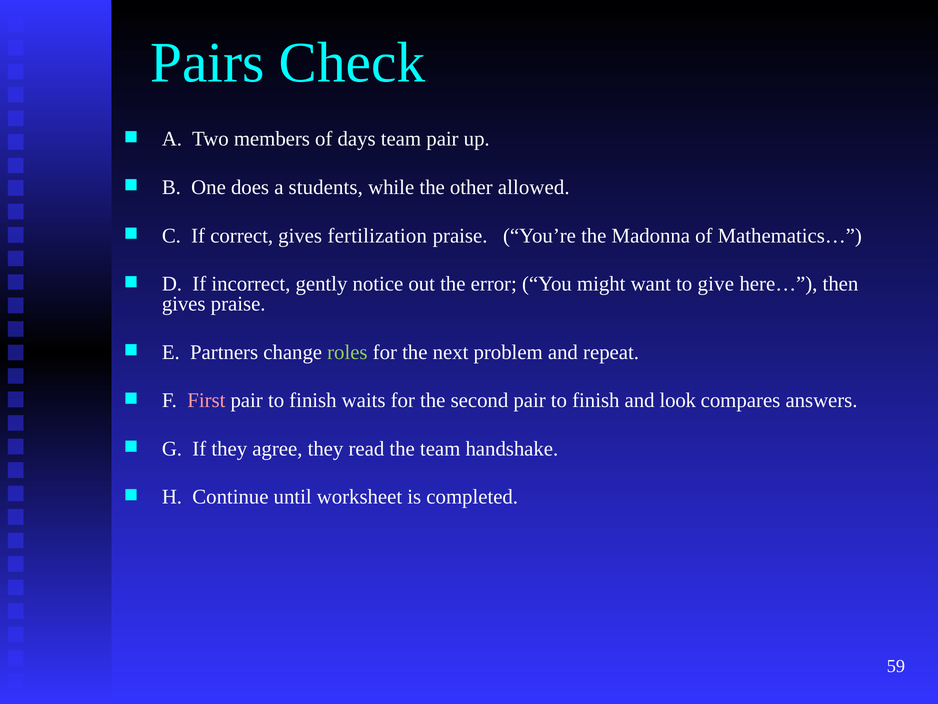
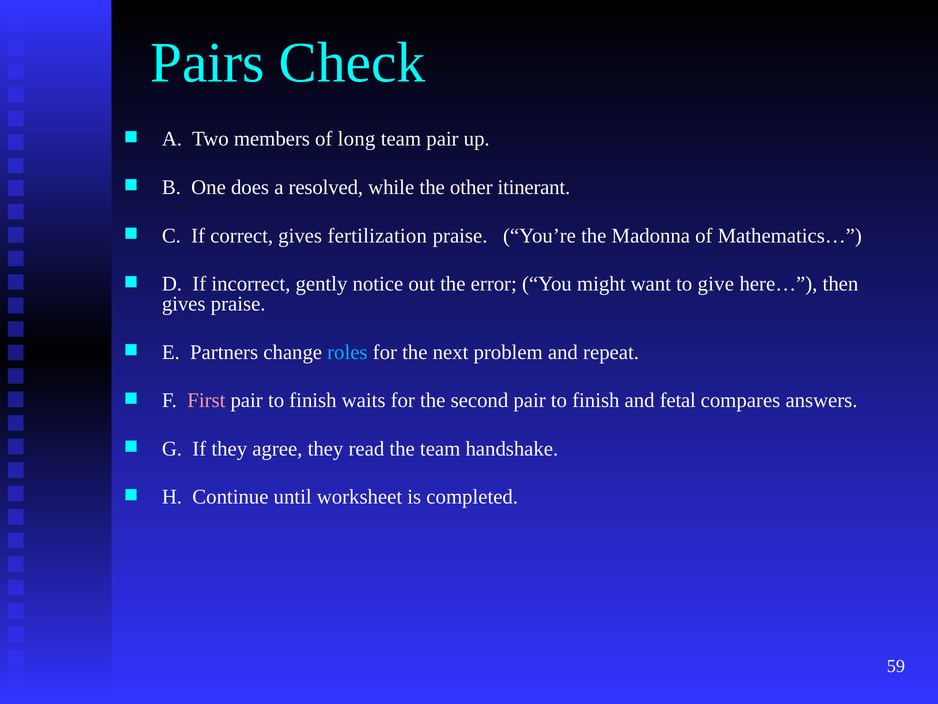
days: days -> long (357, 139)
students: students -> resolved (326, 187)
allowed: allowed -> itinerant (534, 187)
roles colour: light green -> light blue (347, 352)
look: look -> fetal (678, 400)
